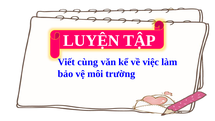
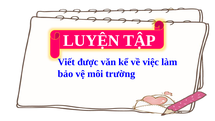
cùng: cùng -> được (88, 62)
